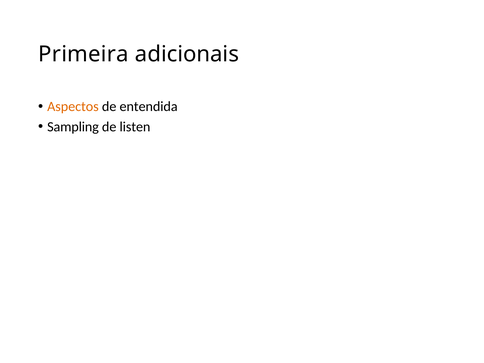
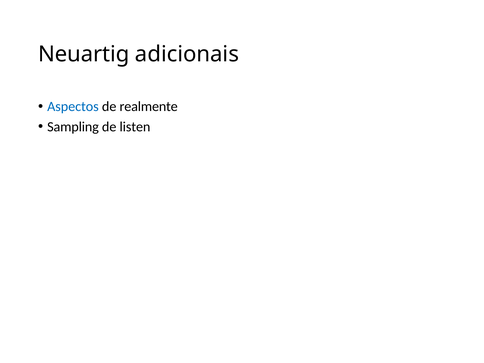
Primeira: Primeira -> Neuartig (84, 54)
Aspectos colour: orange -> blue (73, 107)
entendida: entendida -> realmente (149, 107)
